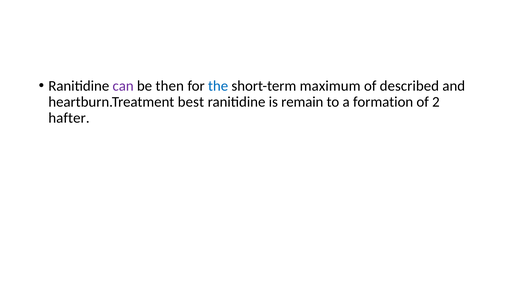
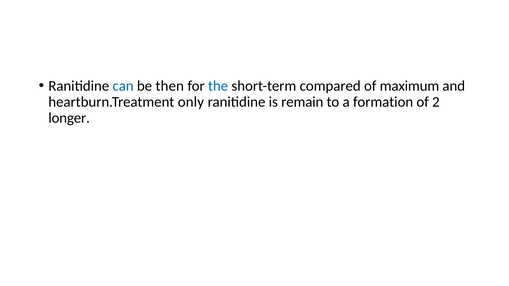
can colour: purple -> blue (123, 86)
maximum: maximum -> compared (330, 86)
described: described -> maximum (409, 86)
best: best -> only (191, 102)
hafter: hafter -> longer (69, 118)
